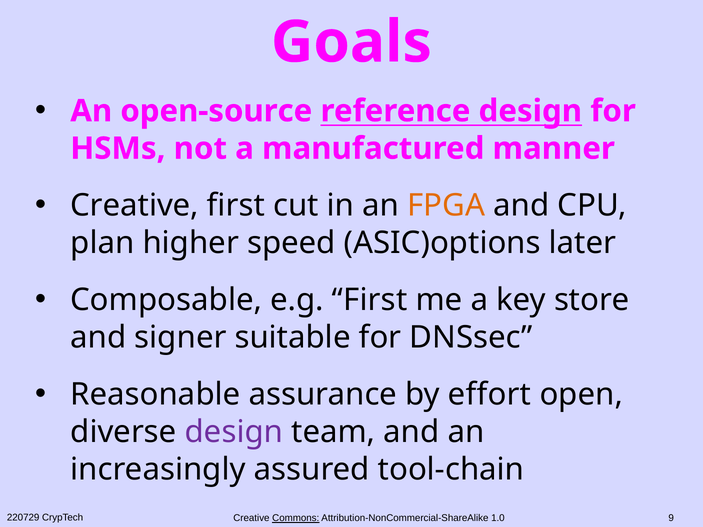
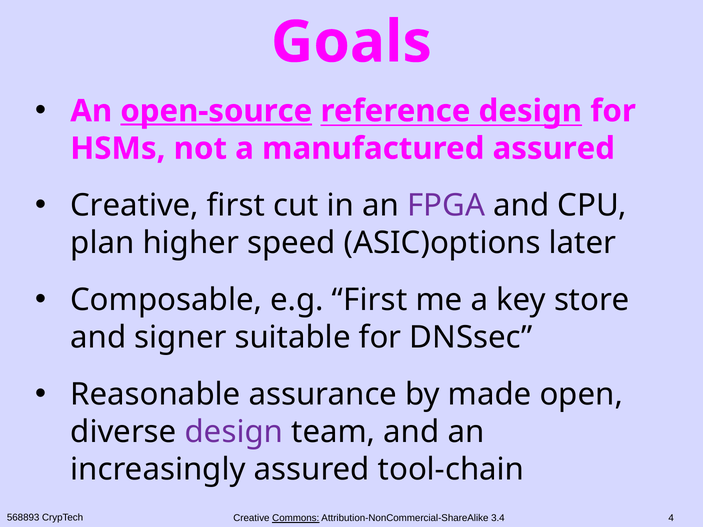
open-source underline: none -> present (216, 111)
manufactured manner: manner -> assured (554, 149)
FPGA colour: orange -> purple (446, 206)
effort: effort -> made (490, 395)
220729: 220729 -> 568893 (23, 518)
9: 9 -> 4 (671, 518)
1.0: 1.0 -> 3.4 (498, 519)
